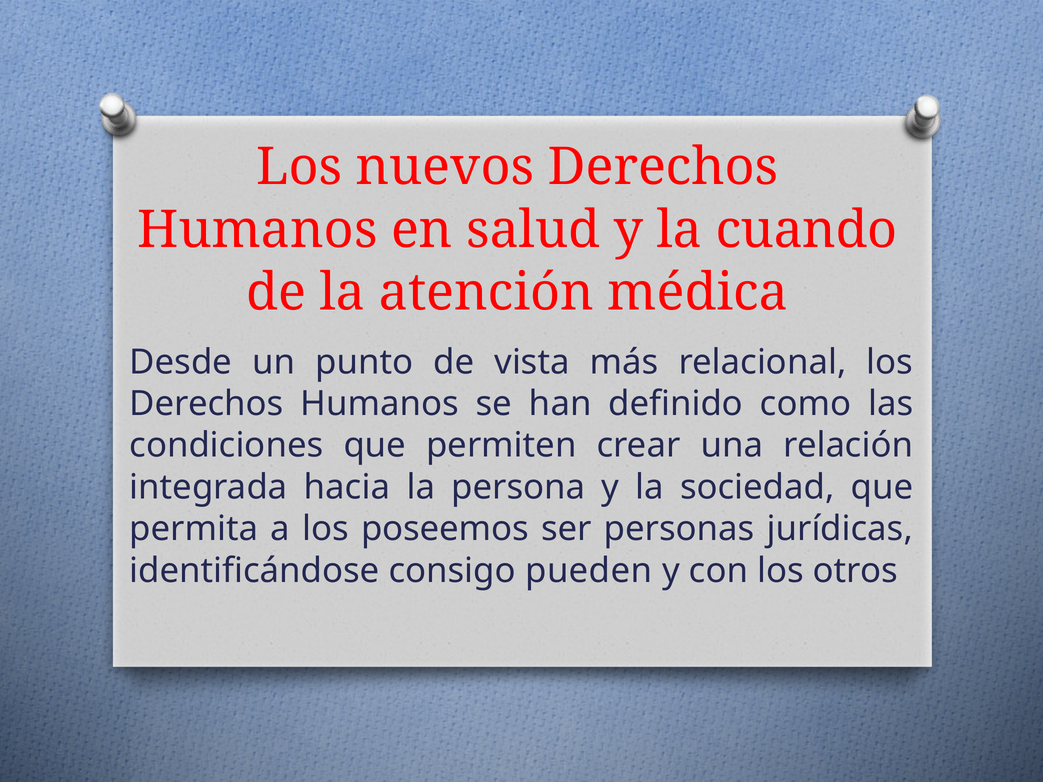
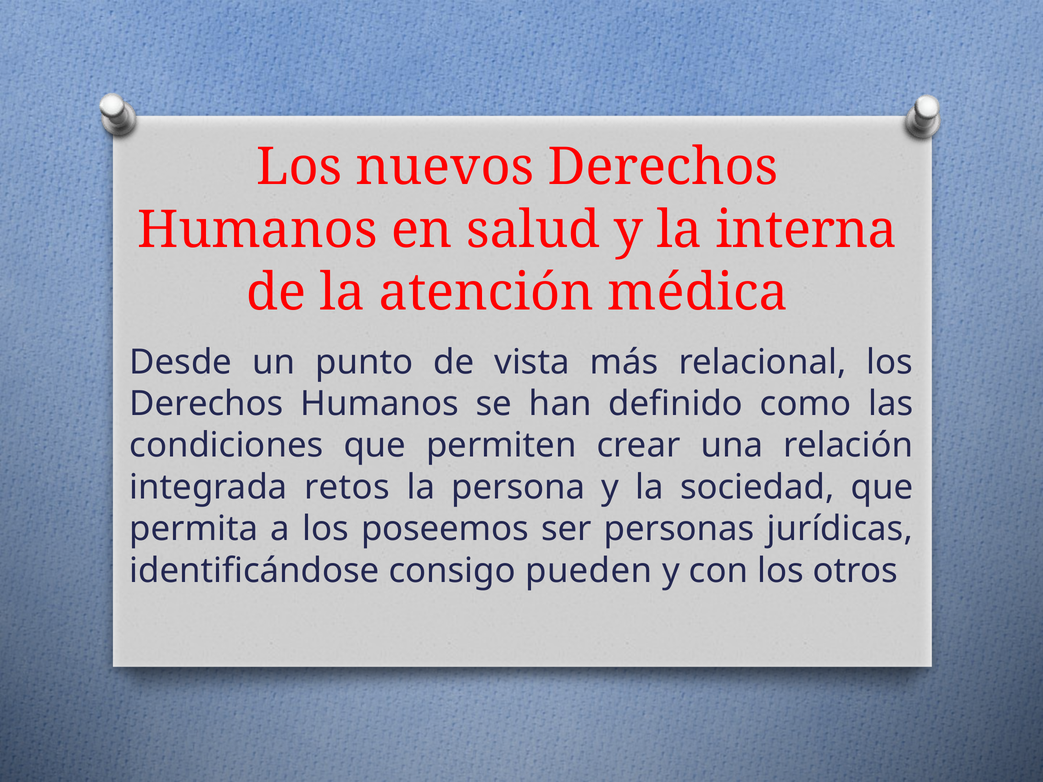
cuando: cuando -> interna (806, 230)
hacia: hacia -> retos (347, 487)
